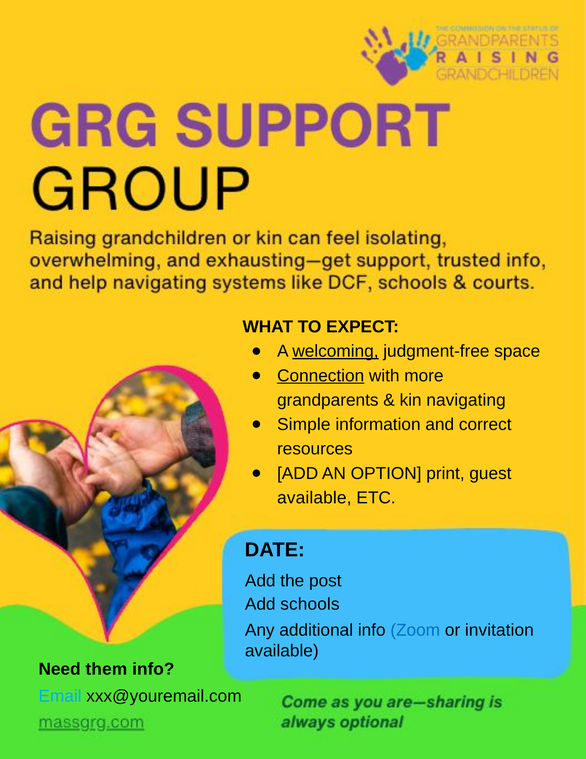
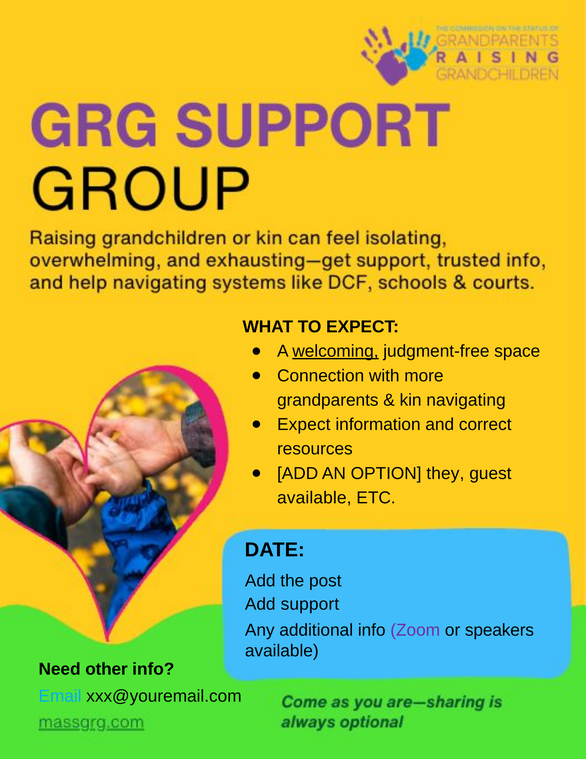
Connection underline: present -> none (321, 375)
Simple: Simple -> Expect (304, 424)
print: print -> they (445, 473)
schools: schools -> support (310, 604)
Zoom colour: blue -> purple (415, 629)
invitation: invitation -> speakers (499, 629)
them: them -> other (107, 669)
